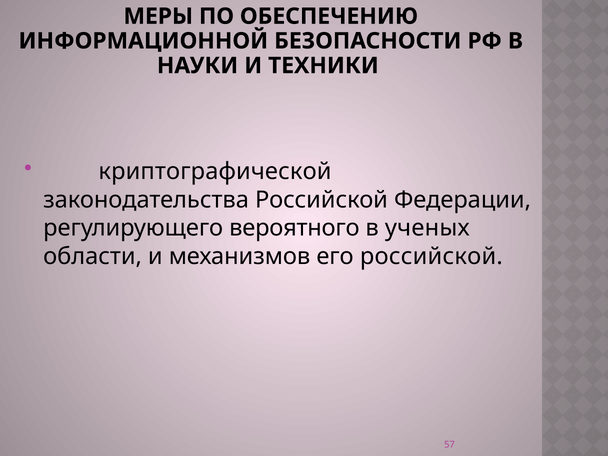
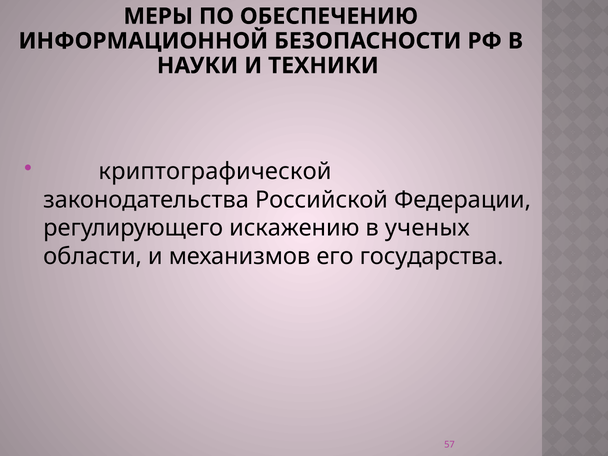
вероятного: вероятного -> искажению (294, 228)
его российской: российской -> государства (432, 256)
